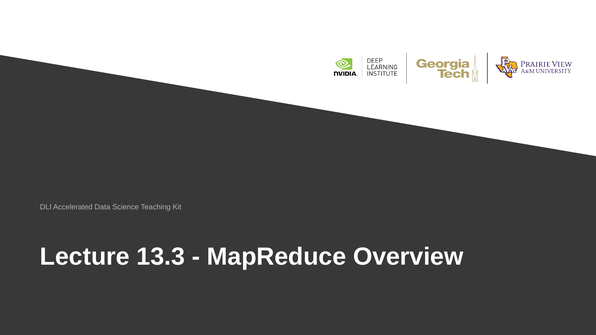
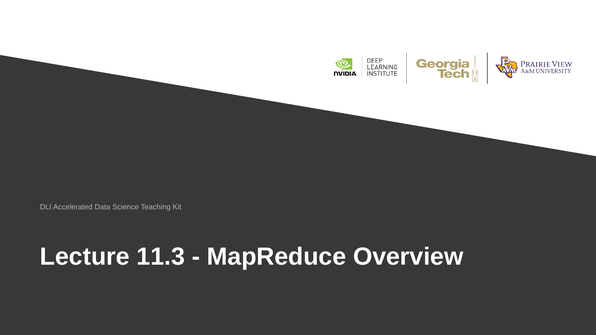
13.3: 13.3 -> 11.3 (161, 257)
